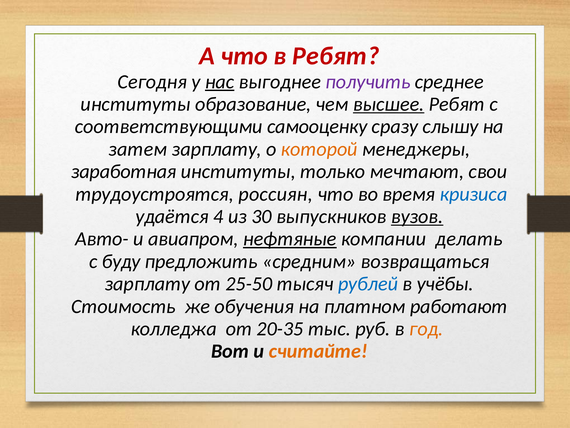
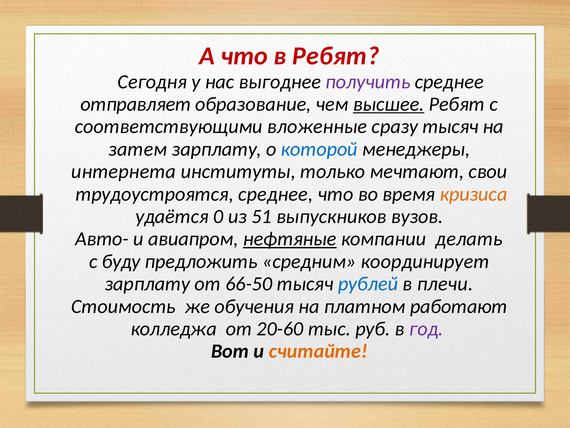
нас underline: present -> none (220, 82)
институты: институты -> отправляет (136, 104)
самооценку: самооценку -> вложенные (317, 127)
сразу слышу: слышу -> тысяч (451, 127)
которой colour: orange -> blue (319, 149)
заработная: заработная -> интернета (124, 171)
трудоустроятся россиян: россиян -> среднее (276, 194)
кризиса colour: blue -> orange (474, 194)
4: 4 -> 0 (218, 216)
30: 30 -> 51 (262, 216)
вузов underline: present -> none (417, 216)
возвращаться: возвращаться -> координирует (425, 261)
25-50: 25-50 -> 66-50 (249, 284)
учёбы: учёбы -> плечи (445, 284)
20-35: 20-35 -> 20-60 (280, 328)
год colour: orange -> purple (426, 328)
